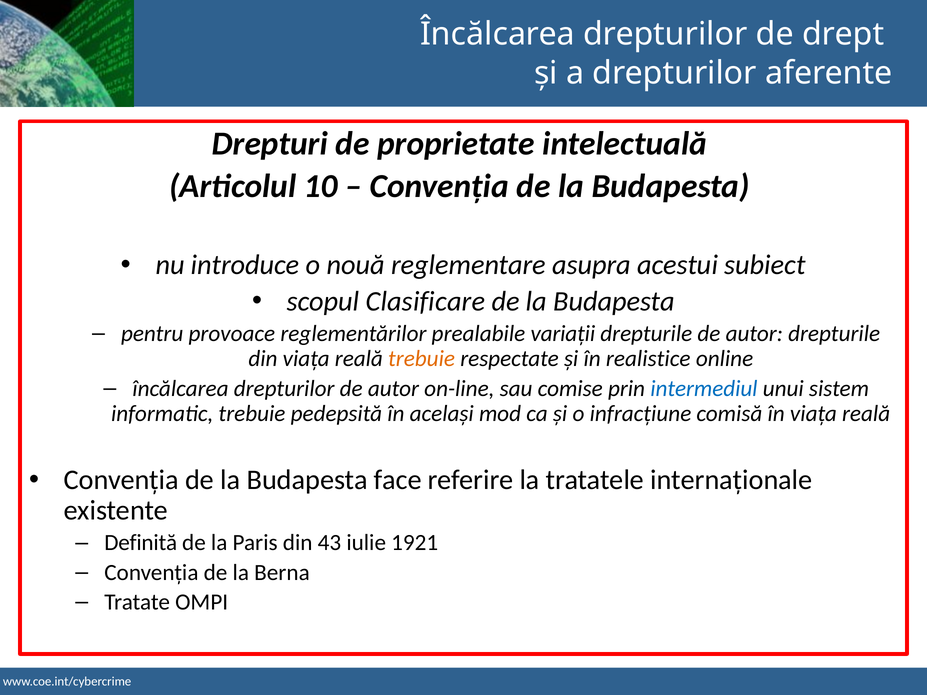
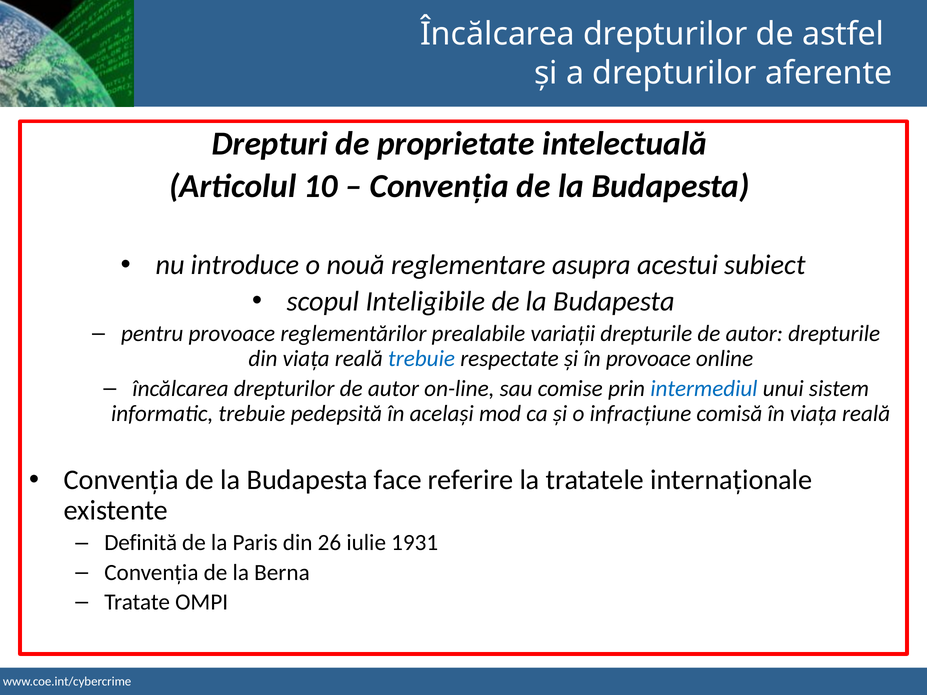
drept: drept -> astfel (843, 34)
Clasificare: Clasificare -> Inteligibile (425, 301)
trebuie colour: orange -> blue (422, 359)
în realistice: realistice -> provoace (648, 359)
43: 43 -> 26 (329, 543)
1921: 1921 -> 1931 (415, 543)
